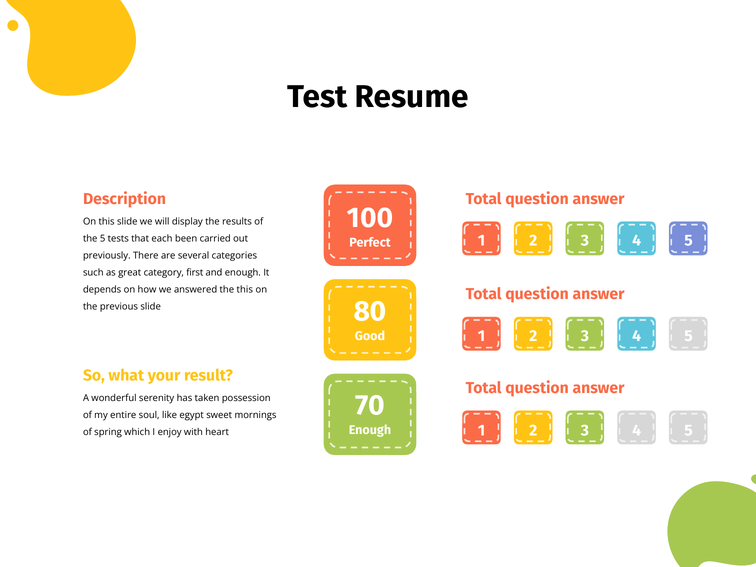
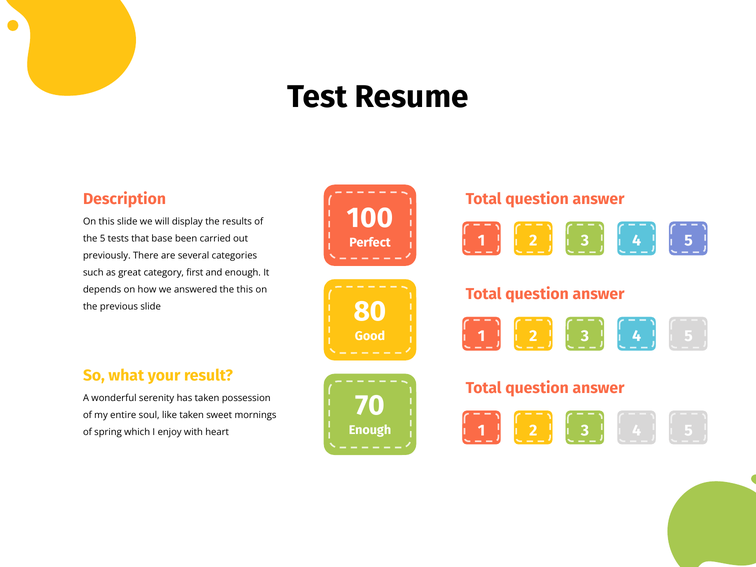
each: each -> base (162, 239)
like egypt: egypt -> taken (192, 415)
